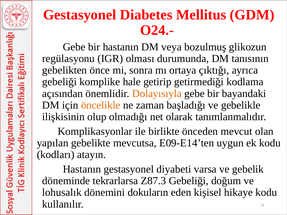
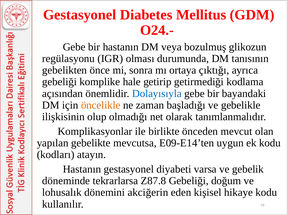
Dolayısıyla colour: orange -> blue (157, 94)
Z87.3: Z87.3 -> Z87.8 (153, 181)
dokuların: dokuların -> akciğerin (148, 193)
